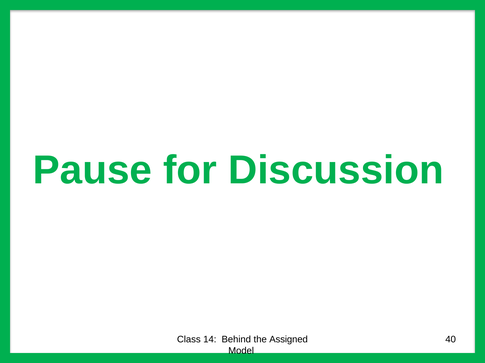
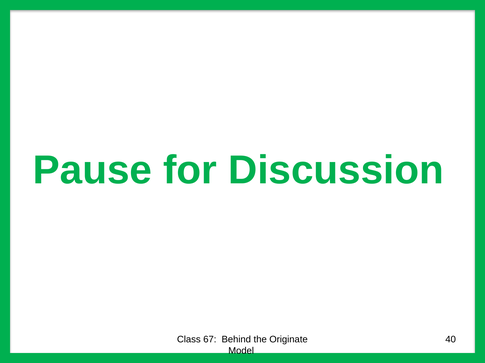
14: 14 -> 67 (210, 340)
Assigned: Assigned -> Originate (289, 340)
